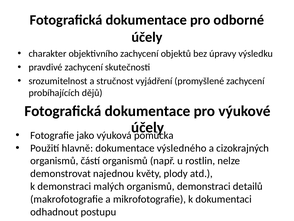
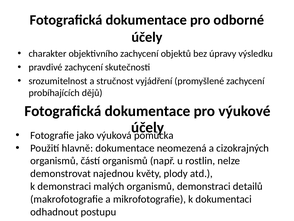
výsledného: výsledného -> neomezená (182, 148)
